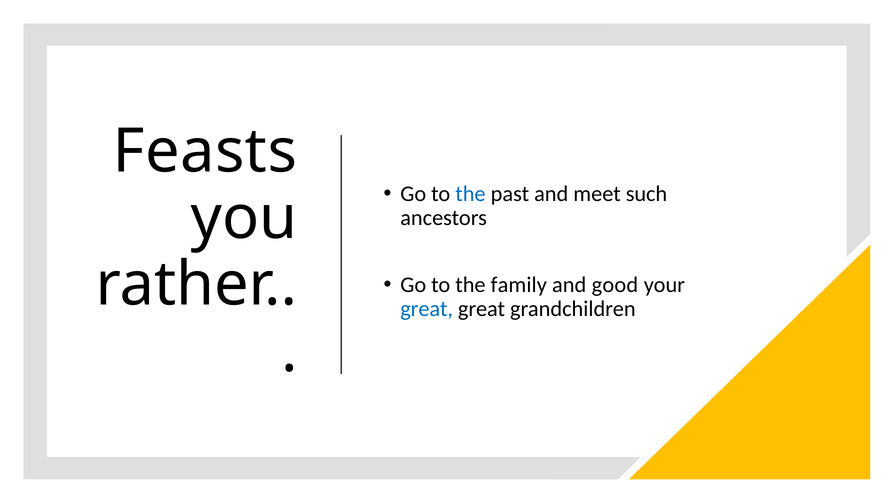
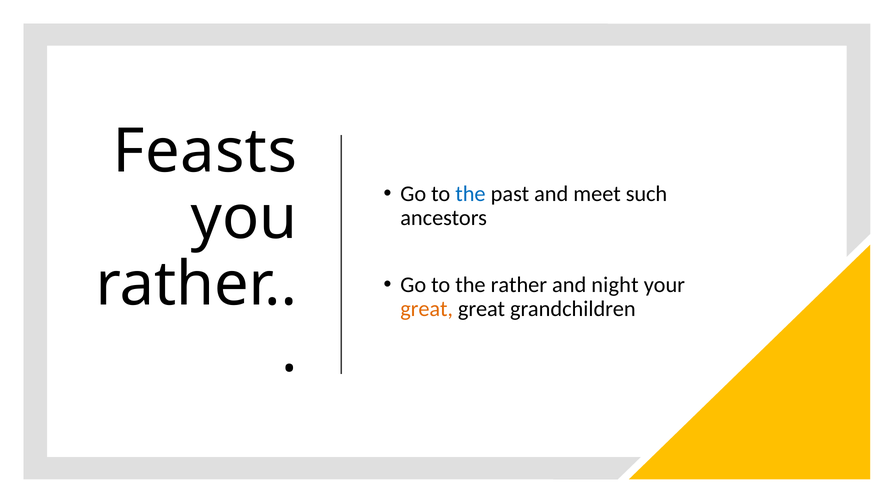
the family: family -> rather (519, 285)
good: good -> night (615, 285)
great colour: blue -> orange (427, 309)
